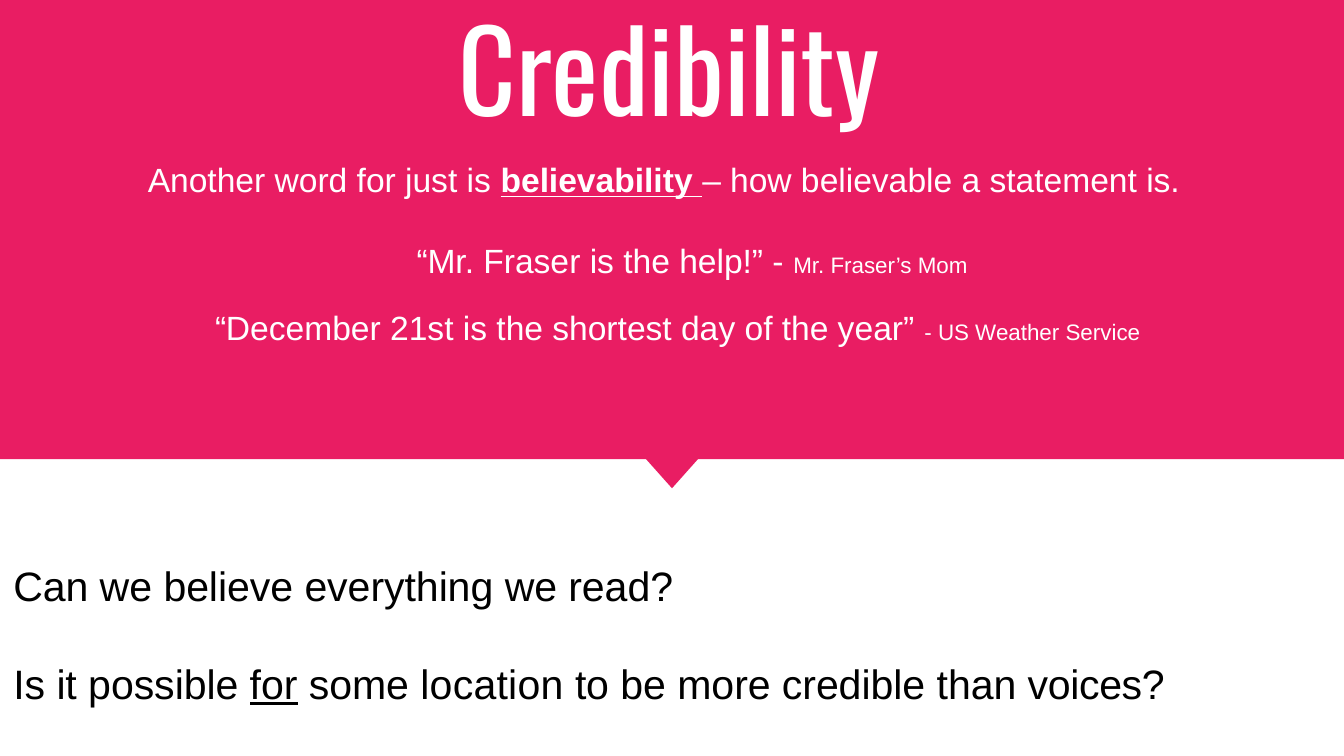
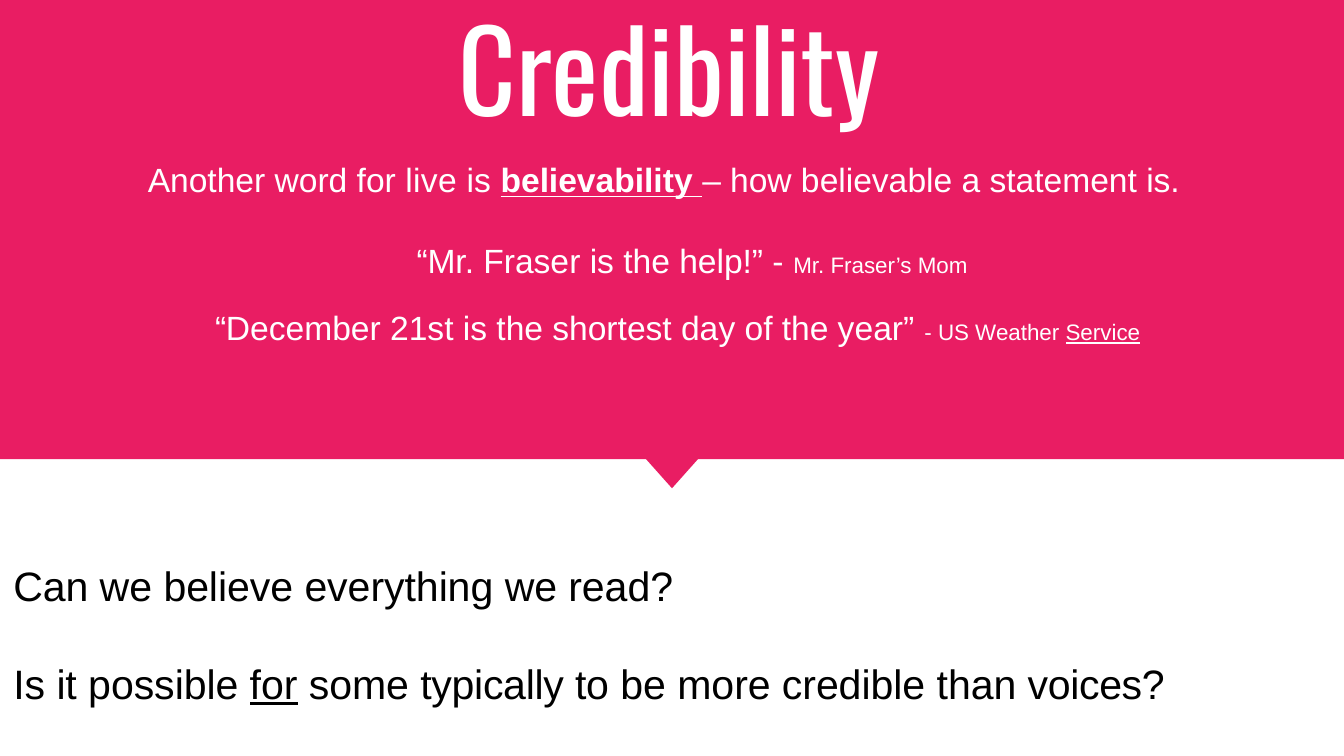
just: just -> live (431, 182)
Service underline: none -> present (1103, 333)
location: location -> typically (492, 686)
